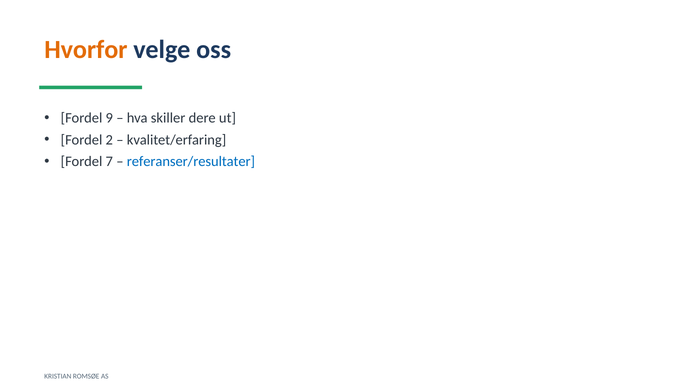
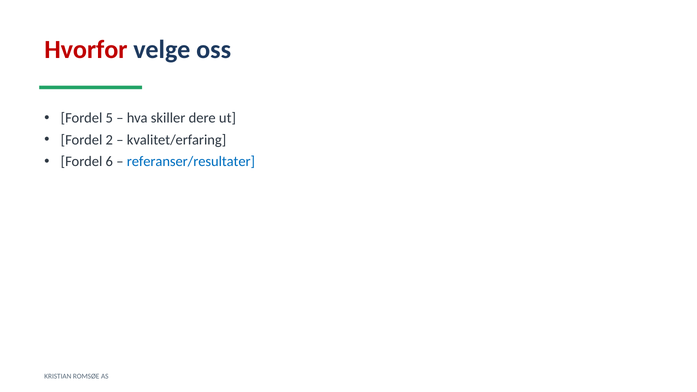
Hvorfor colour: orange -> red (86, 50)
9: 9 -> 5 (109, 118)
7: 7 -> 6 (109, 162)
